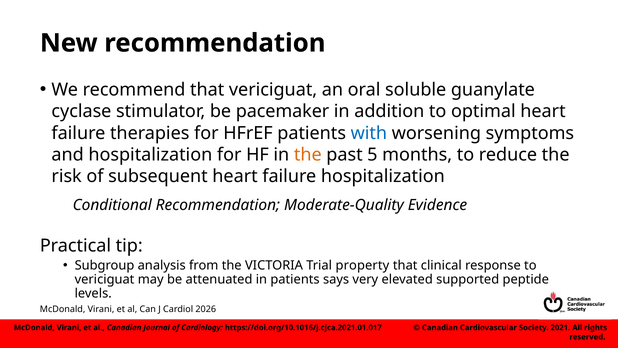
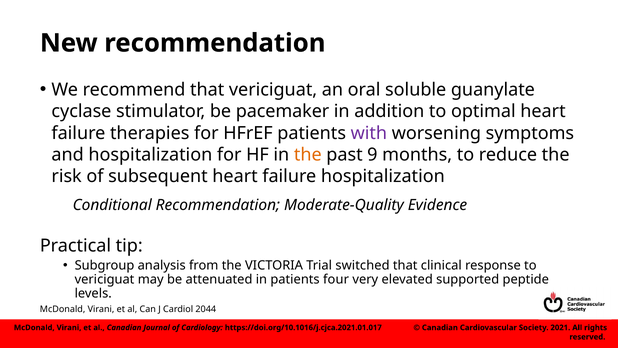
with colour: blue -> purple (369, 133)
5: 5 -> 9 (372, 155)
property: property -> switched (362, 265)
says: says -> four (336, 279)
2026: 2026 -> 2044 (206, 309)
